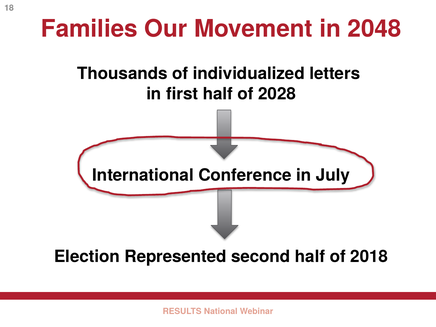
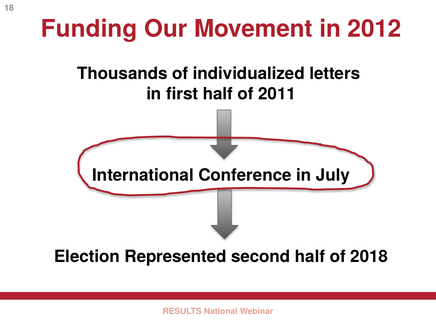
Families: Families -> Funding (89, 29)
2048: 2048 -> 2012 (374, 29)
2028: 2028 -> 2011 (277, 94)
